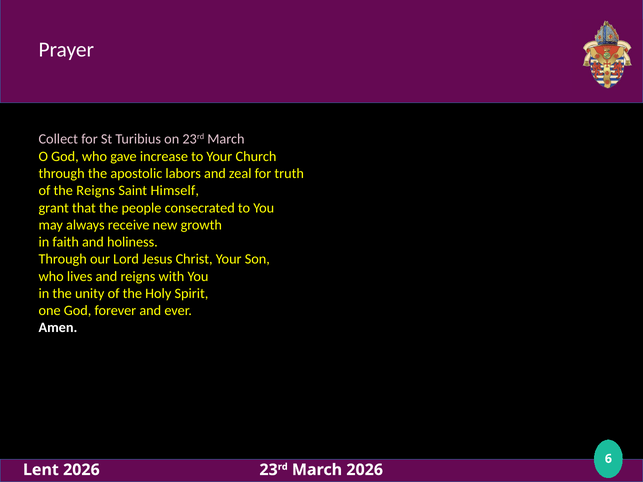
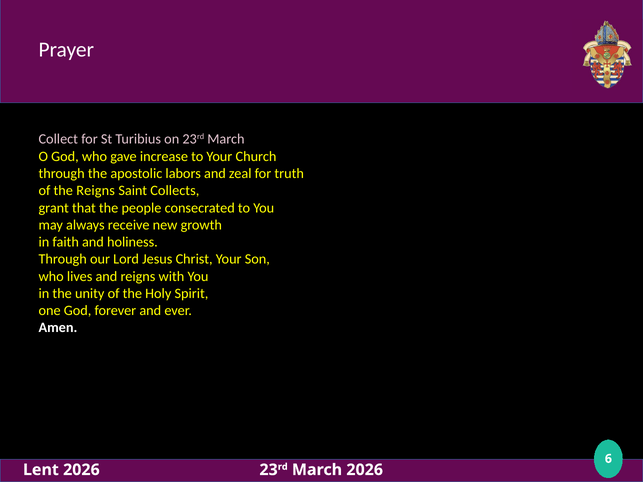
Himself: Himself -> Collects (175, 191)
